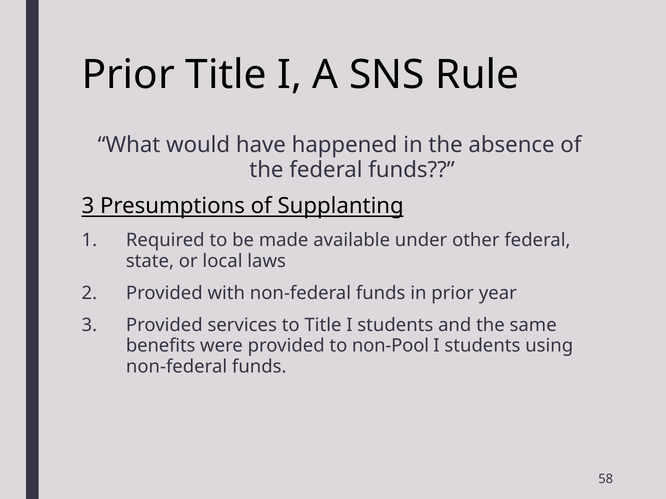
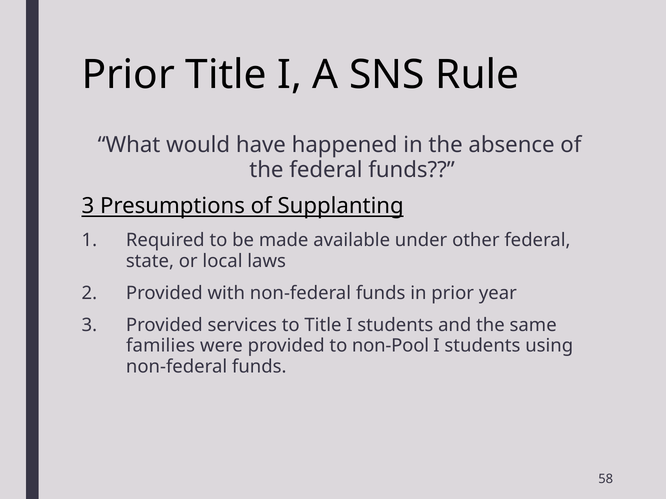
benefits: benefits -> families (161, 346)
